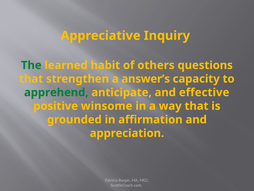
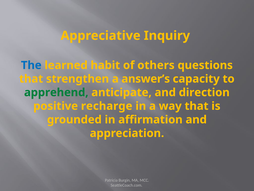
The colour: green -> blue (31, 65)
effective: effective -> direction (204, 92)
winsome: winsome -> recharge (107, 106)
